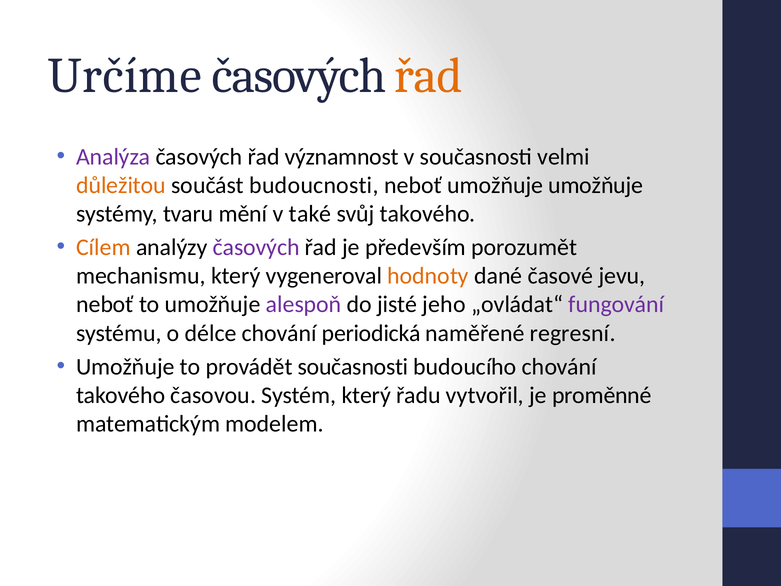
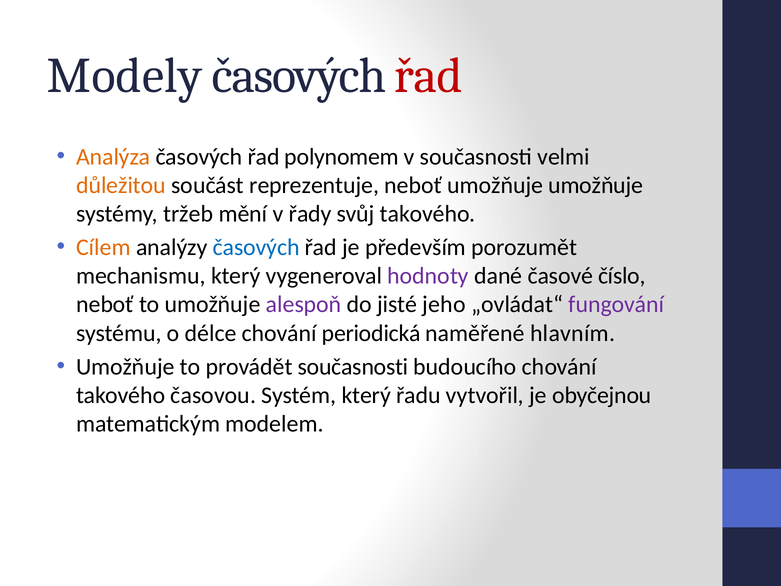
Určíme: Určíme -> Modely (125, 76)
řad colour: orange -> red (428, 76)
Analýza colour: purple -> orange (113, 157)
významnost: významnost -> polynomem (342, 157)
budoucnosti: budoucnosti -> reprezentuje (314, 185)
tvaru: tvaru -> tržeb (188, 214)
také: také -> řady (310, 214)
časových colour: purple -> blue (256, 247)
hodnoty colour: orange -> purple (428, 276)
jevu: jevu -> číslo (622, 276)
regresní: regresní -> hlavním (573, 333)
proměnné: proměnné -> obyčejnou (602, 395)
